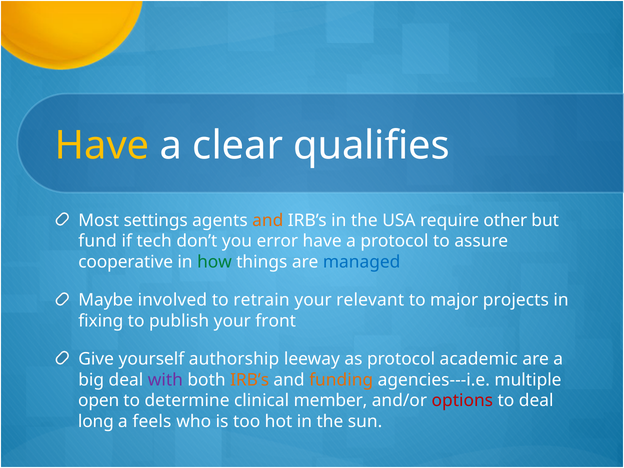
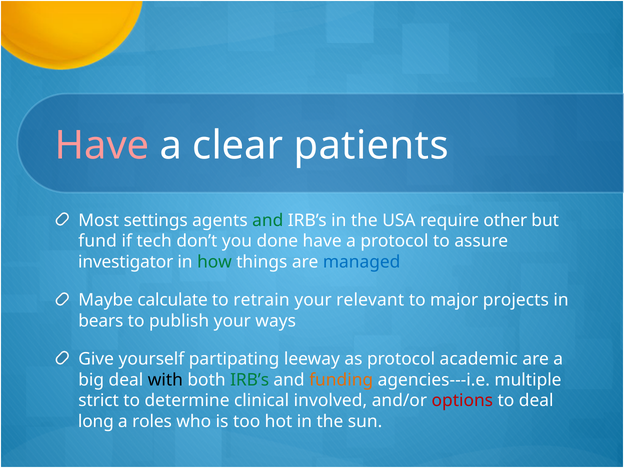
Have colour: yellow -> pink (102, 146)
qualifies: qualifies -> patients (371, 146)
and colour: orange -> green (268, 220)
error: error -> done (277, 241)
cooperative: cooperative -> investigator (126, 262)
involved: involved -> calculate (173, 300)
fixing: fixing -> bears (101, 321)
front: front -> ways (276, 321)
authorship: authorship -> partipating (234, 359)
with colour: purple -> black (165, 380)
IRB’s colour: orange -> green (250, 380)
open: open -> strict (99, 401)
member: member -> involved (330, 401)
feels: feels -> roles (152, 421)
